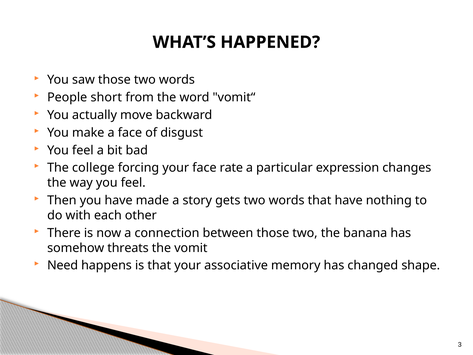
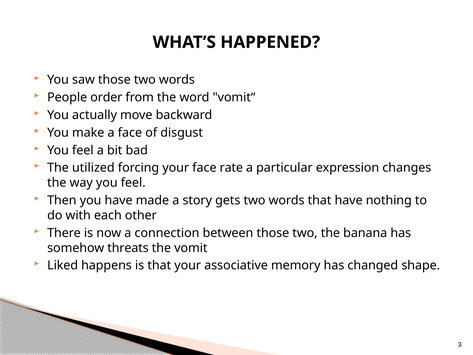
short: short -> order (106, 97)
college: college -> utilized (93, 168)
Need: Need -> Liked (63, 265)
